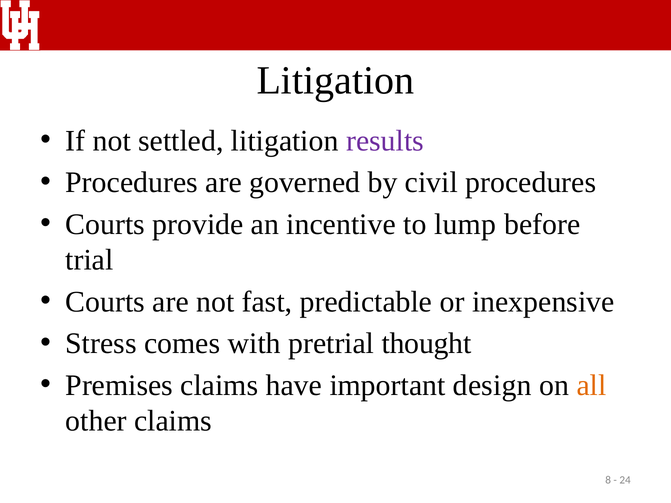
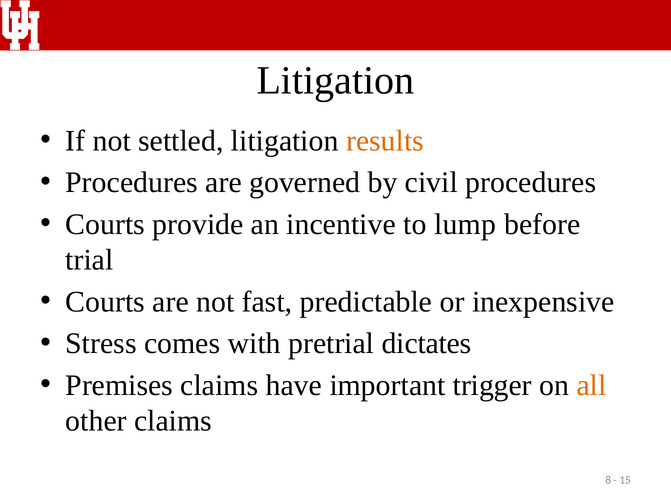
results colour: purple -> orange (385, 141)
thought: thought -> dictates (427, 344)
design: design -> trigger (492, 385)
24: 24 -> 15 (625, 480)
